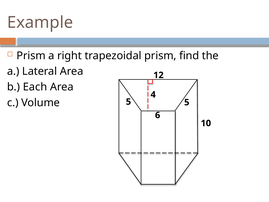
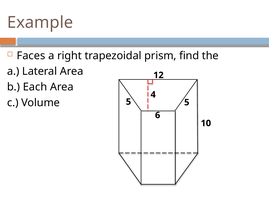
Prism: Prism -> Faces (31, 56)
